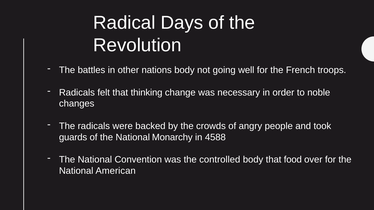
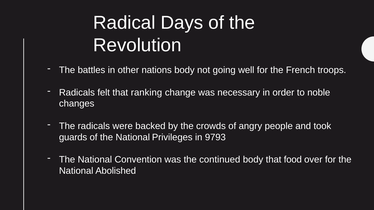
thinking: thinking -> ranking (146, 93)
Monarchy: Monarchy -> Privileges (172, 138)
4588: 4588 -> 9793 (215, 138)
controlled: controlled -> continued (220, 160)
American: American -> Abolished (116, 171)
